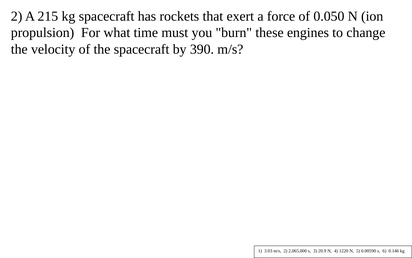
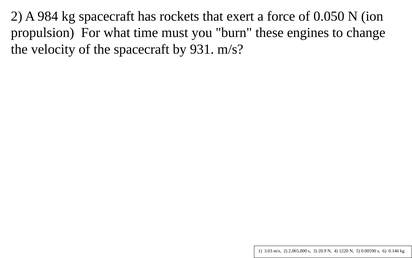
215: 215 -> 984 (48, 16)
390: 390 -> 931 (202, 49)
